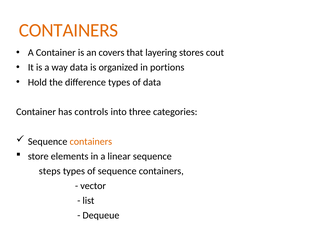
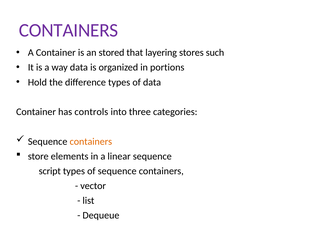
CONTAINERS colour: orange -> purple (69, 30)
covers: covers -> stored (111, 53)
cout: cout -> such (215, 53)
steps: steps -> script (50, 171)
